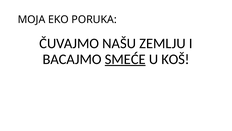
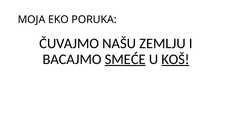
KOŠ underline: none -> present (175, 59)
